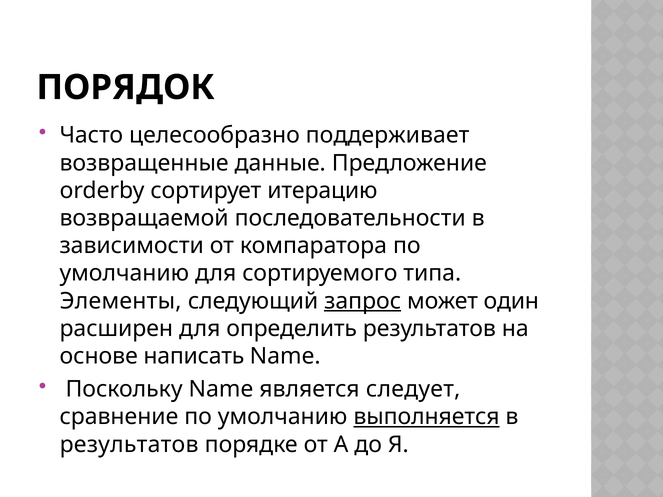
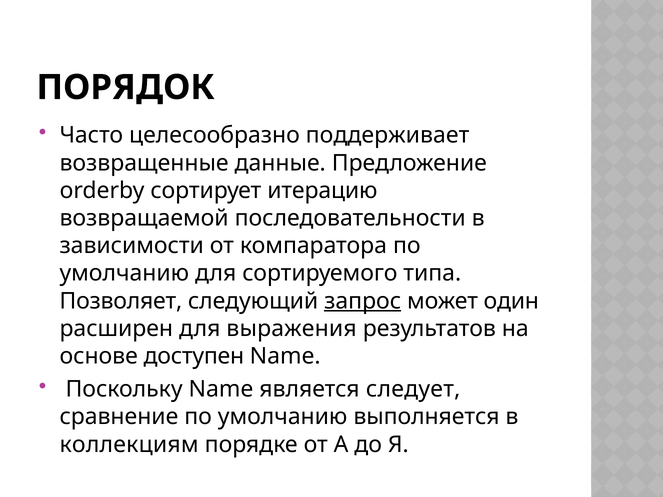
Элементы: Элементы -> Позволяет (121, 301)
определить: определить -> выражения (292, 329)
написать: написать -> доступен (194, 356)
выполняется underline: present -> none (426, 417)
результатов: результатов -> коллекциям (129, 445)
